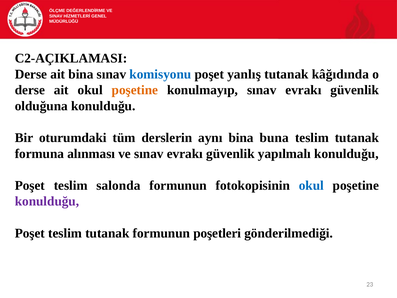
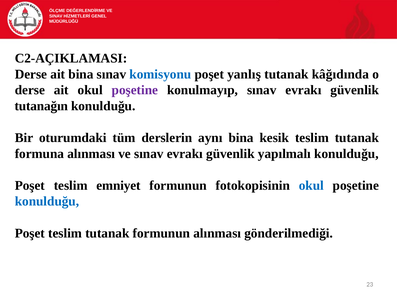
poşetine colour: orange -> purple (135, 90)
olduğuna: olduğuna -> tutanağın (41, 106)
buna: buna -> kesik (274, 138)
salonda: salonda -> emniyet (119, 185)
konulduğu colour: purple -> blue (47, 201)
formunun poşetleri: poşetleri -> alınması (217, 233)
